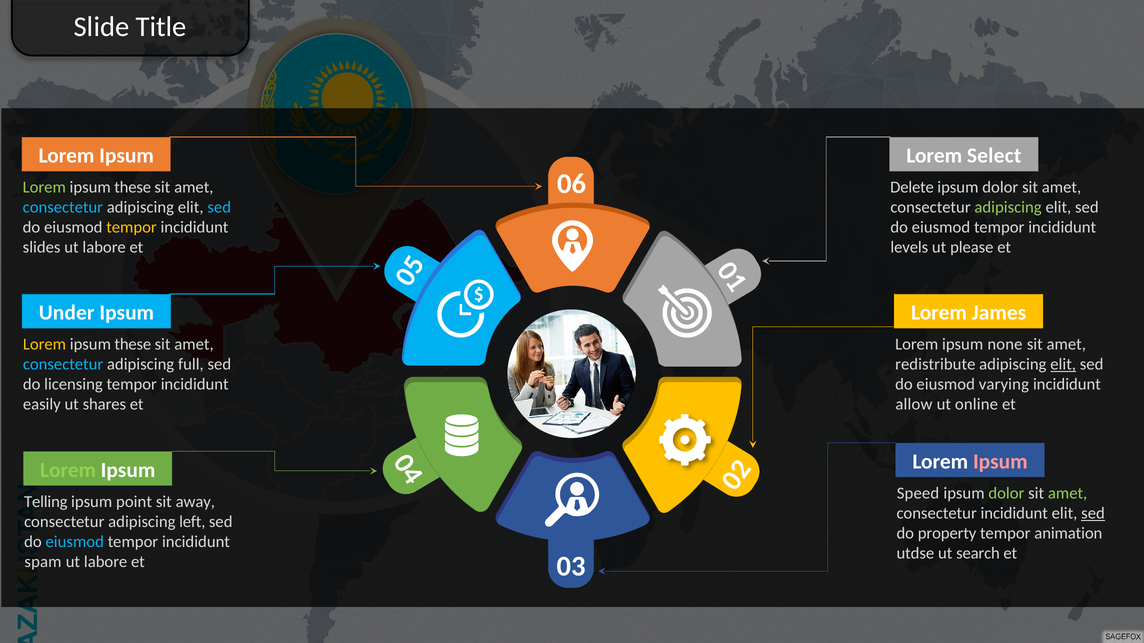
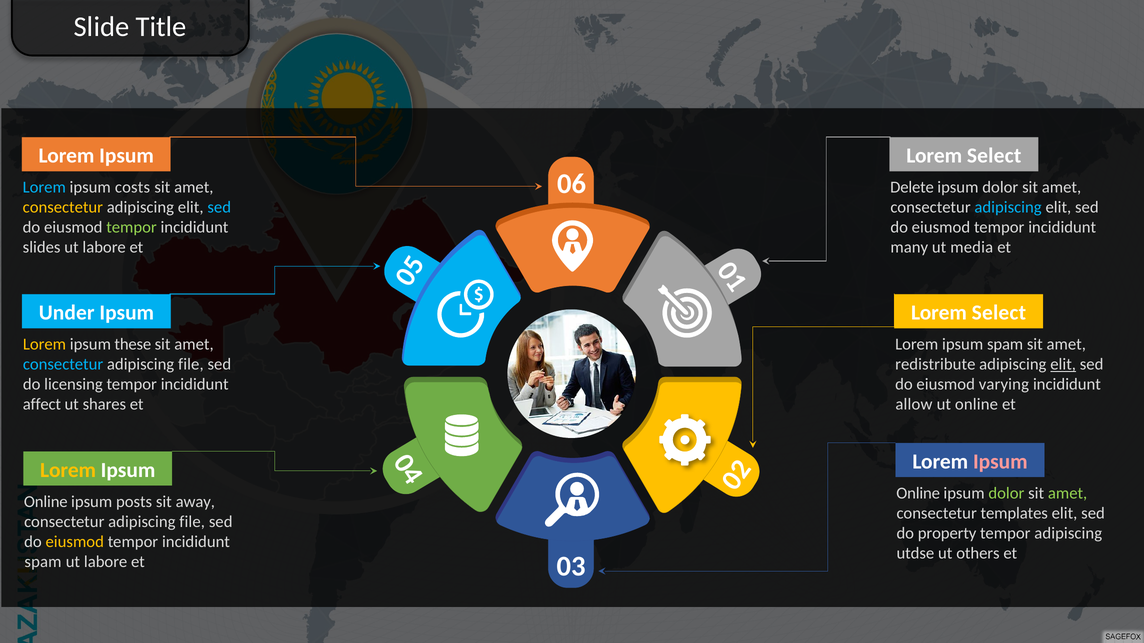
Lorem colour: light green -> light blue (44, 187)
these: these -> costs (132, 187)
consectetur colour: light blue -> yellow (63, 208)
adipiscing colour: light green -> light blue (1008, 208)
tempor colour: yellow -> light green (132, 228)
levels: levels -> many (909, 248)
please: please -> media (972, 248)
James: James -> Select (999, 313)
ipsum none: none -> spam (1005, 345)
full: full -> file (191, 365)
easily: easily -> affect (42, 405)
Lorem colour: light green -> yellow (68, 470)
Speed: Speed -> Online (918, 493)
Telling: Telling -> Online (46, 502)
point: point -> posts (134, 502)
consectetur incididunt: incididunt -> templates (1014, 513)
sed underline: present -> none (1093, 513)
left: left -> file (192, 522)
tempor animation: animation -> adipiscing (1068, 534)
eiusmod colour: light blue -> yellow (75, 542)
search: search -> others (978, 554)
